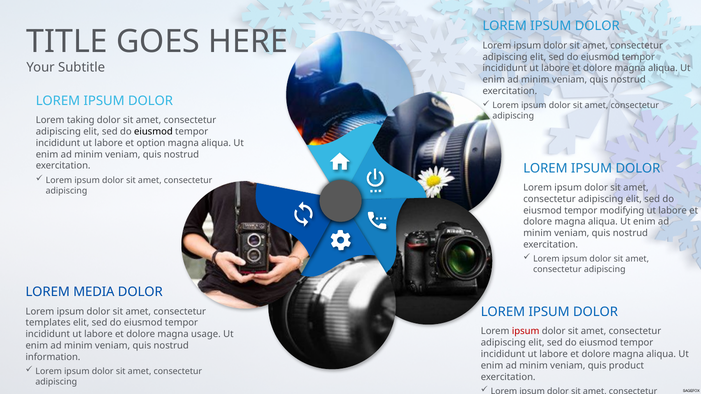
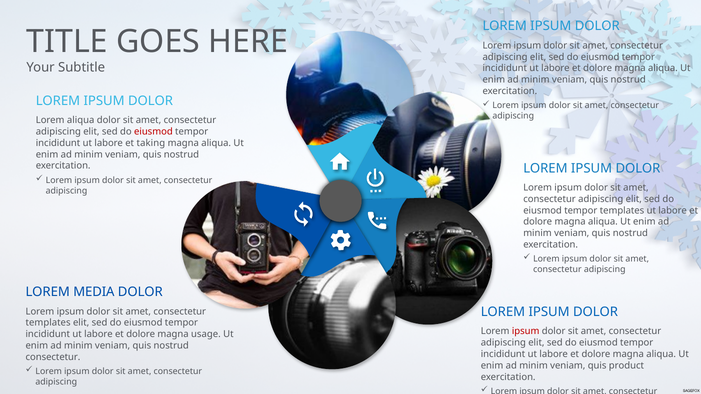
Lorem taking: taking -> aliqua (81, 120)
eiusmod colour: black -> red (153, 132)
option: option -> taking (151, 143)
tempor modifying: modifying -> templates (622, 211)
information: information -> consectetur (53, 357)
